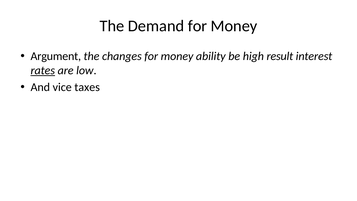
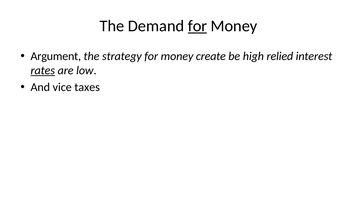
for underline: none -> present (197, 26)
changes: changes -> strategy (122, 56)
ability: ability -> create (211, 56)
result: result -> relied (280, 56)
